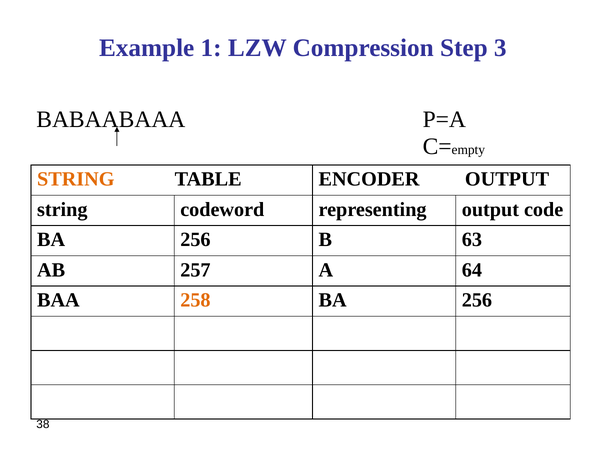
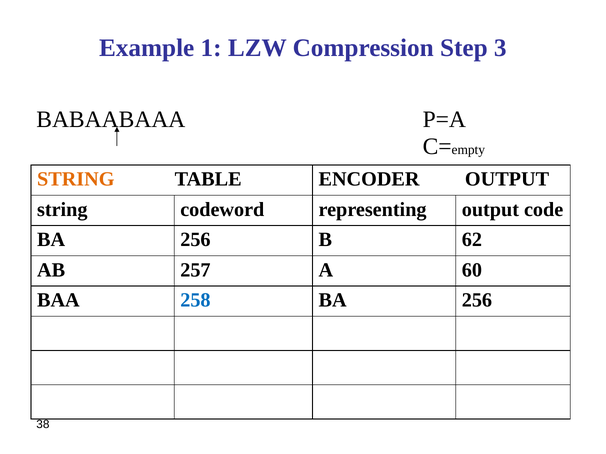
63: 63 -> 62 (472, 240)
64: 64 -> 60 (472, 270)
258 colour: orange -> blue (195, 301)
